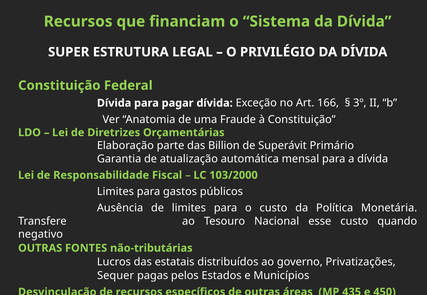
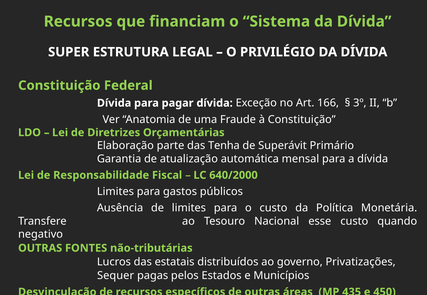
Billion: Billion -> Tenha (224, 146)
103/2000: 103/2000 -> 640/2000 (233, 176)
